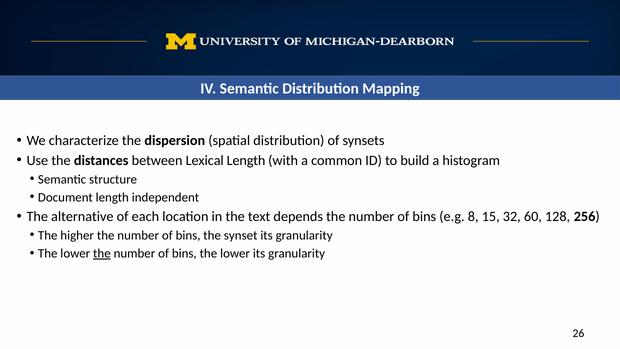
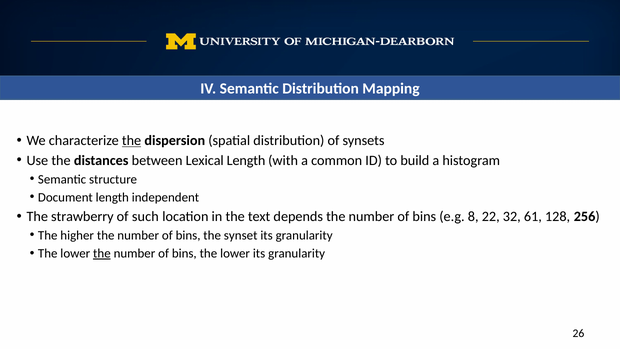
the underline: none -> present (132, 140)
alternative: alternative -> strawberry (82, 216)
each: each -> such (145, 216)
15: 15 -> 22 (491, 216)
60: 60 -> 61 (533, 216)
